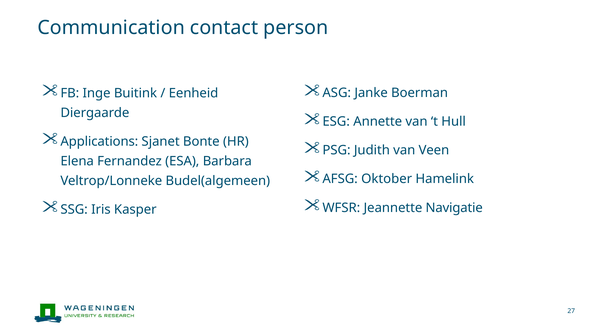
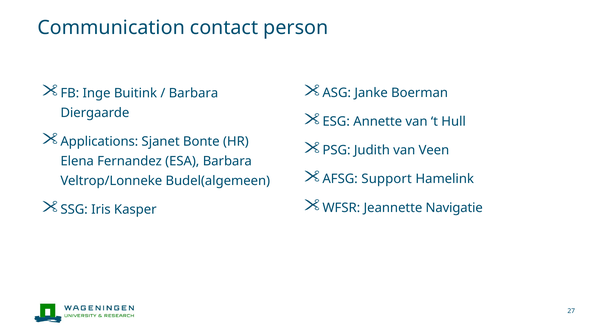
Eenheid: Eenheid -> Barbara (193, 93)
Oktober: Oktober -> Support (387, 179)
